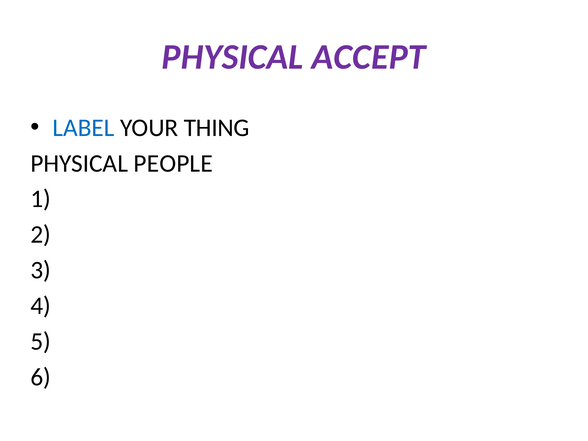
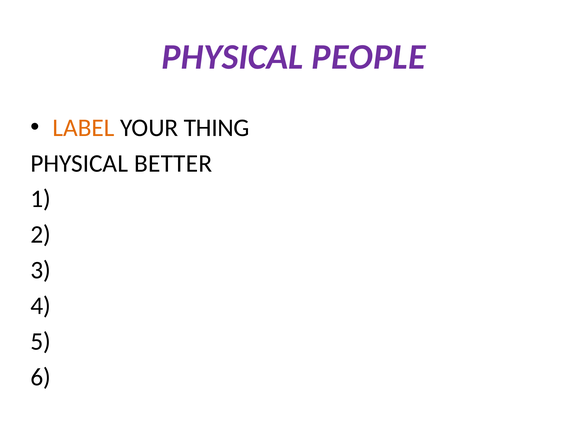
ACCEPT: ACCEPT -> PEOPLE (369, 57)
LABEL colour: blue -> orange (83, 128)
PEOPLE: PEOPLE -> BETTER (173, 163)
